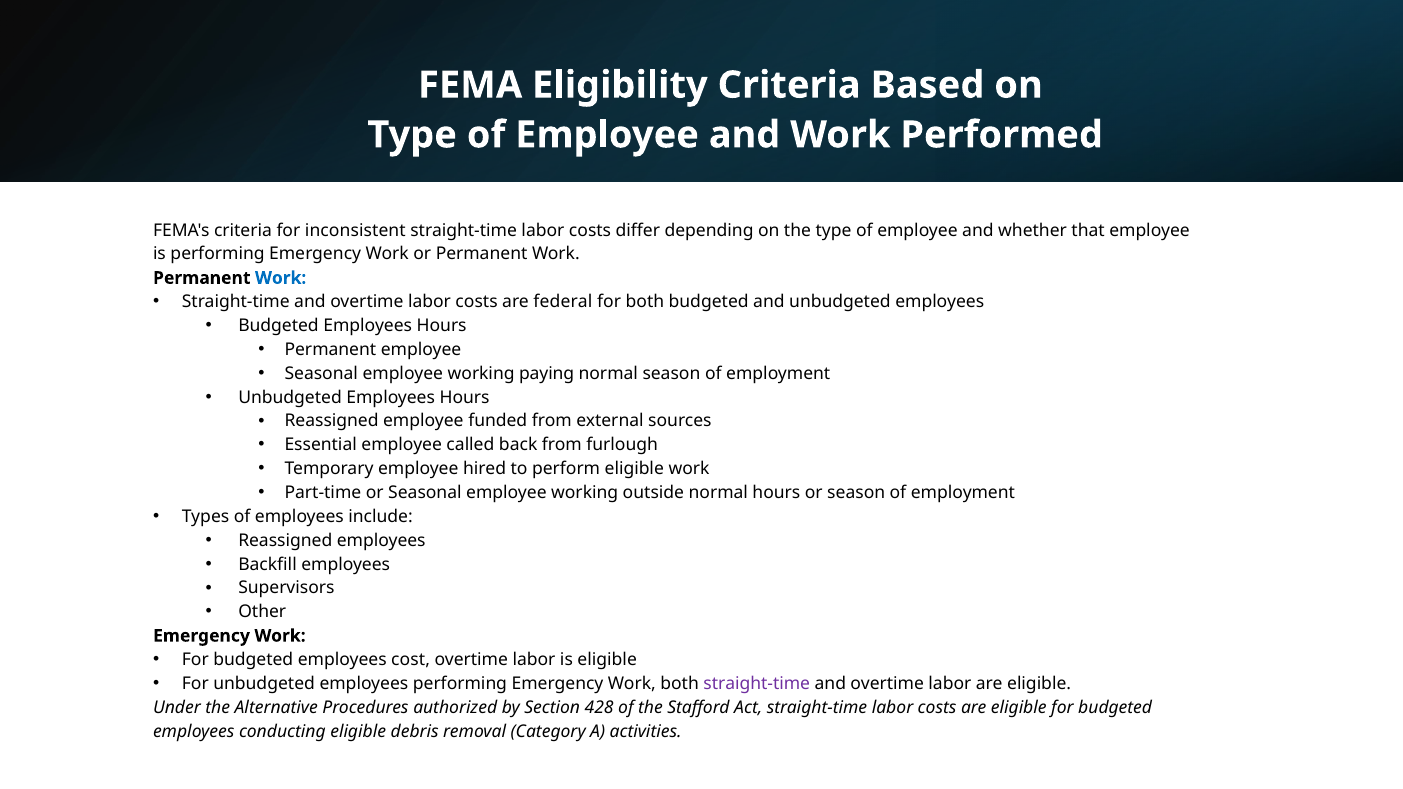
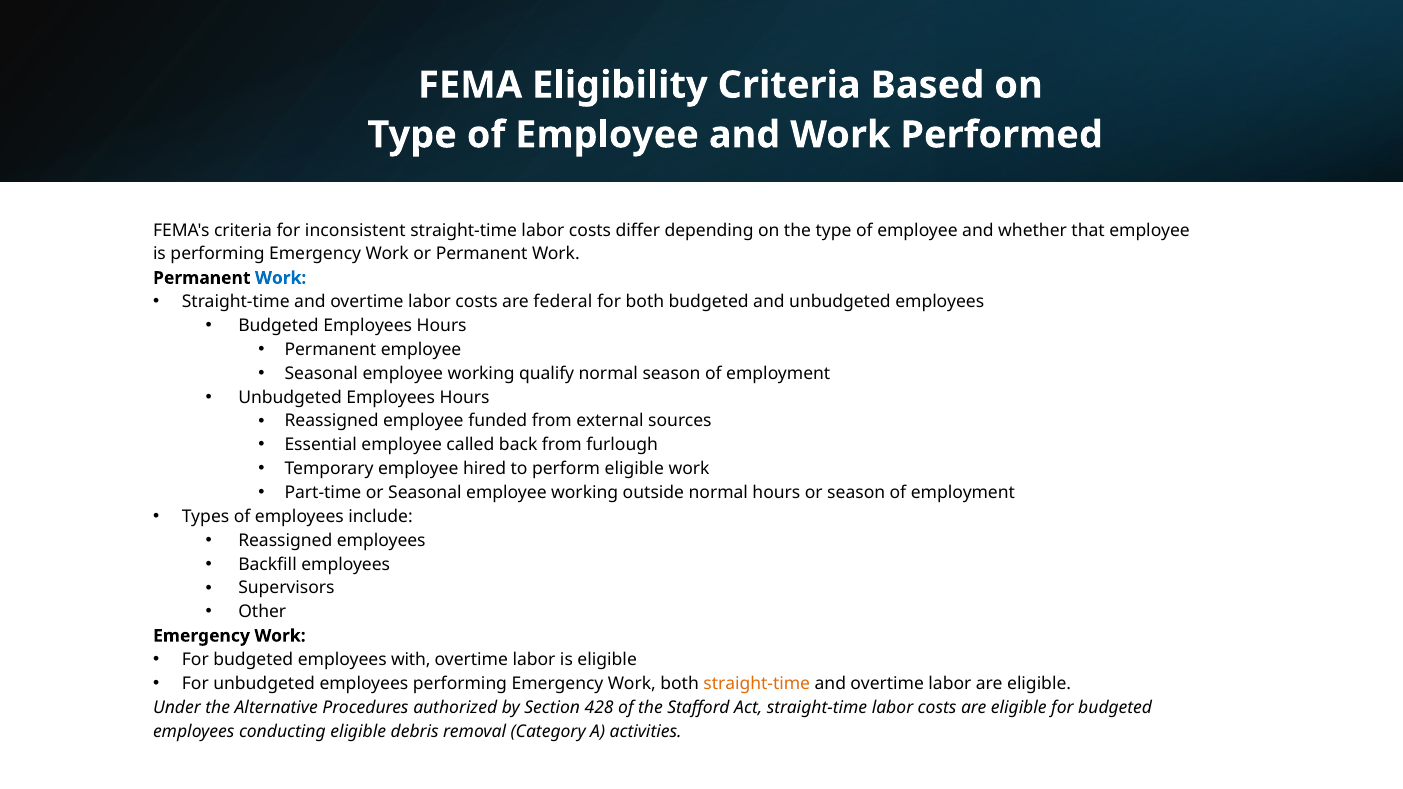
paying: paying -> qualify (547, 373)
cost: cost -> with (411, 660)
straight-time colour: purple -> orange (757, 684)
